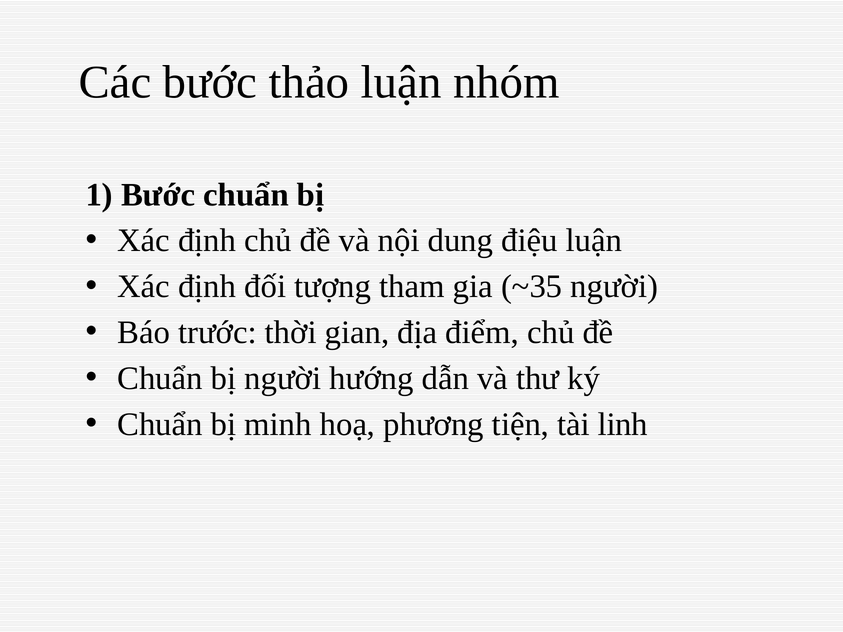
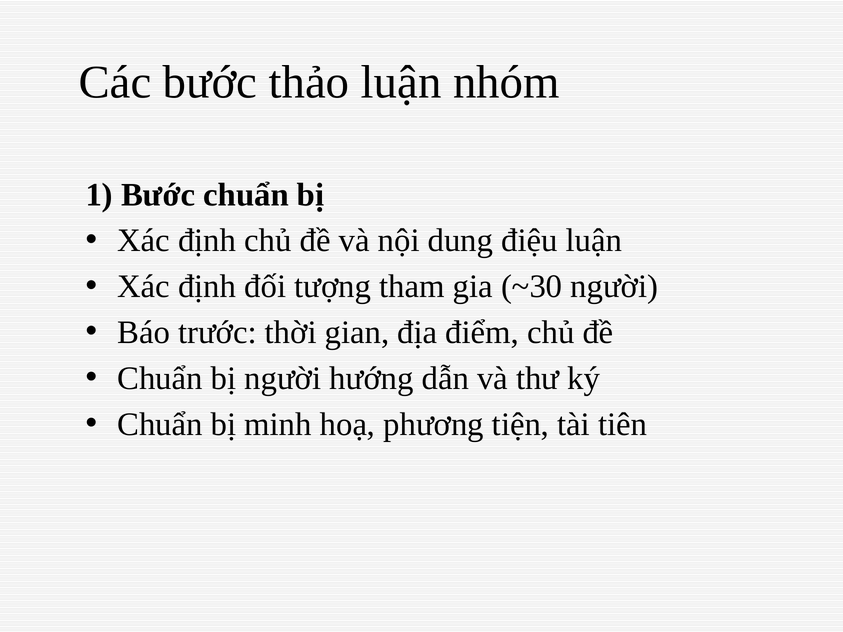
~35: ~35 -> ~30 (532, 287)
linh: linh -> tiên (623, 424)
